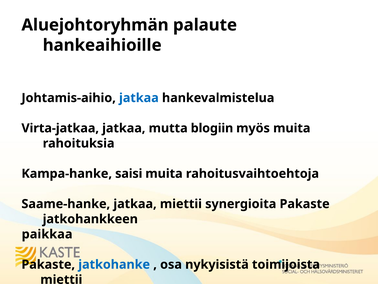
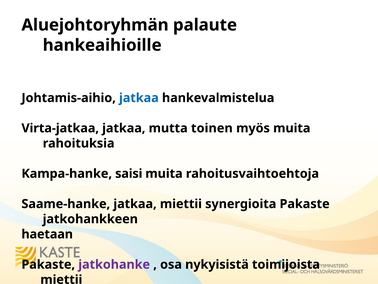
blogiin: blogiin -> toinen (212, 128)
paikkaa: paikkaa -> haetaan (47, 234)
jatkohanke colour: blue -> purple (114, 264)
